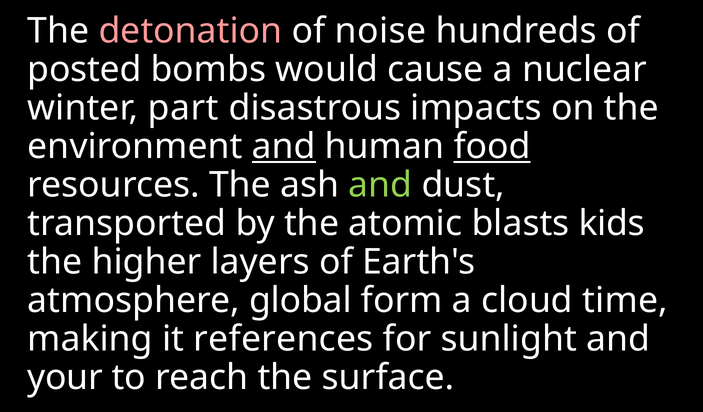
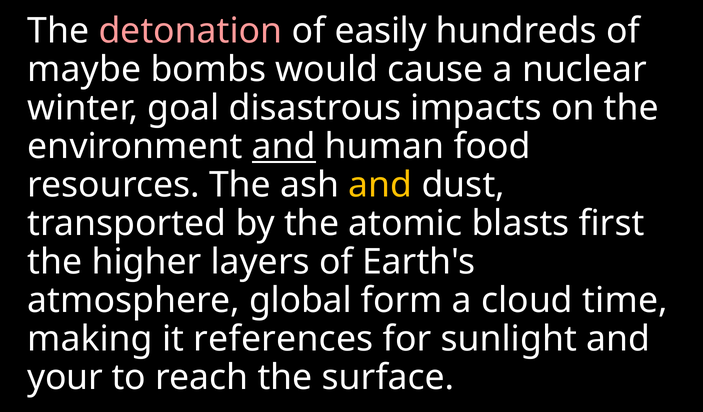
noise: noise -> easily (381, 31)
posted: posted -> maybe (84, 70)
part: part -> goal (183, 108)
food underline: present -> none (492, 147)
and colour: light green -> yellow (380, 185)
kids: kids -> first (612, 223)
